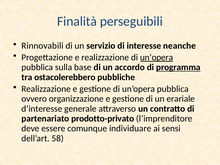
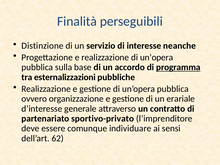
Rinnovabili: Rinnovabili -> Distinzione (42, 46)
un’opera underline: present -> none (157, 57)
ostacolerebbero: ostacolerebbero -> esternalizzazioni (65, 77)
prodotto-privato: prodotto-privato -> sportivo-privato (103, 119)
58: 58 -> 62 (58, 138)
